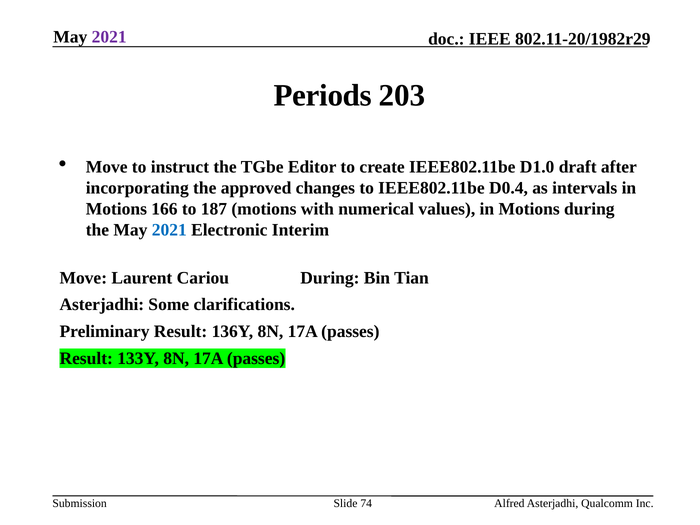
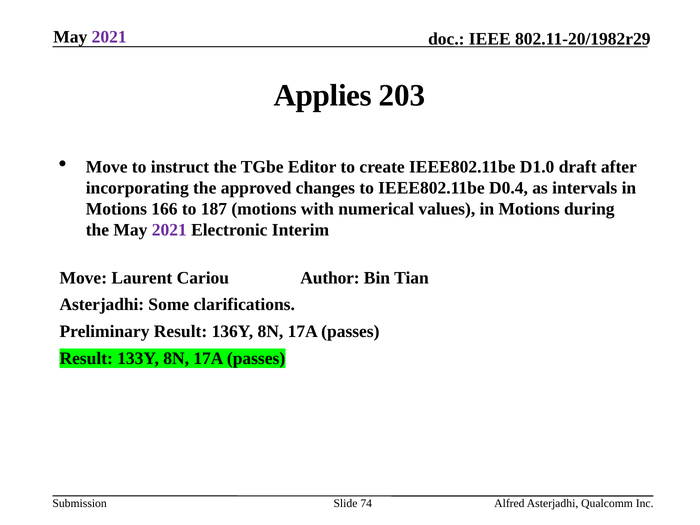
Periods: Periods -> Applies (323, 95)
2021 colour: blue -> purple (169, 230)
Cariou During: During -> Author (330, 278)
